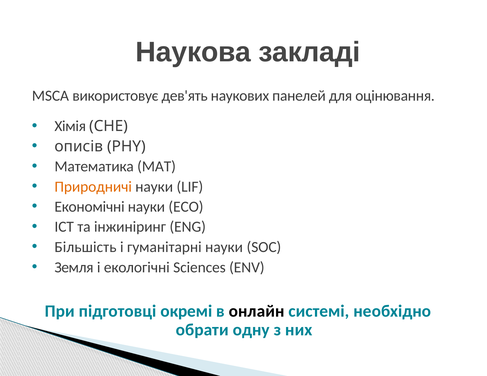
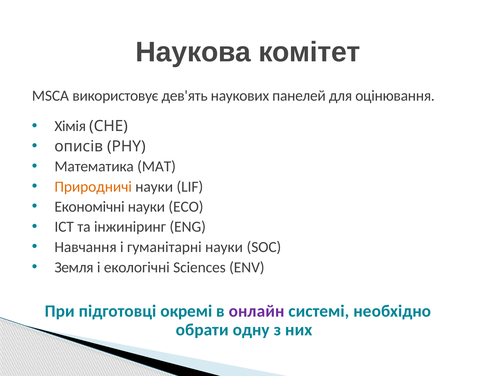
закладі: закладі -> комітет (309, 52)
Більшість: Більшість -> Навчання (86, 247)
онлайн colour: black -> purple (257, 311)
